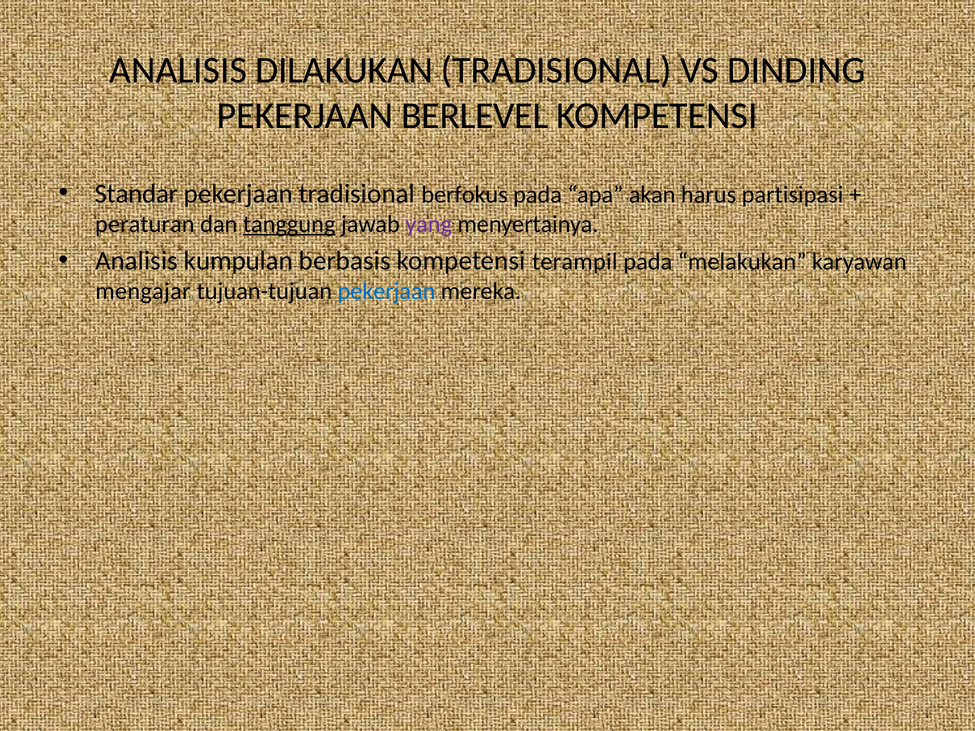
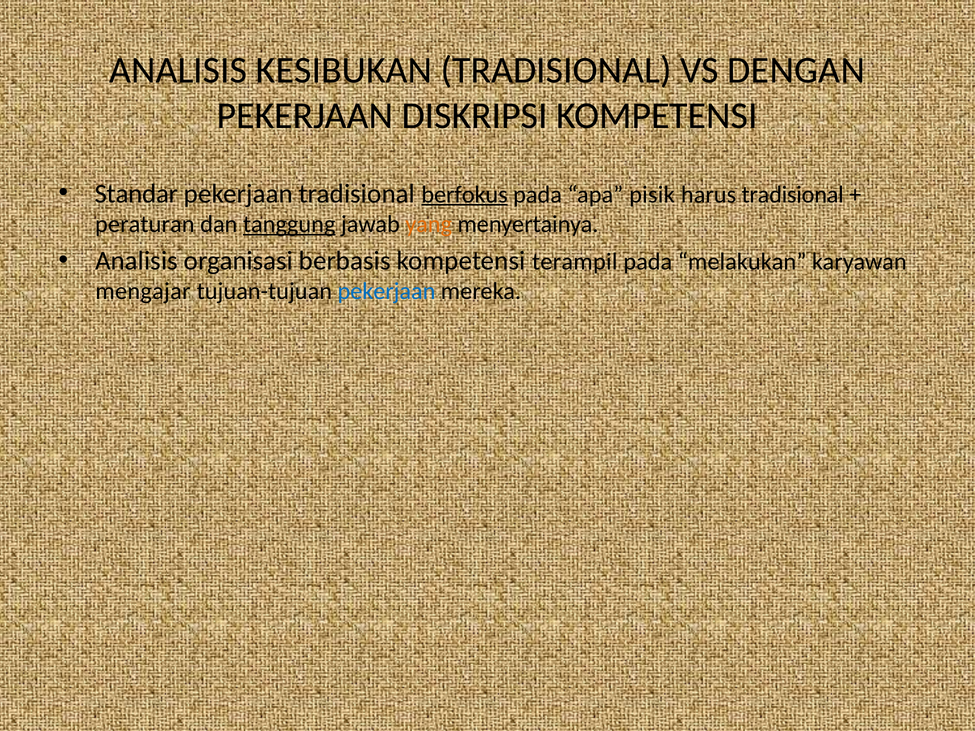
DILAKUKAN: DILAKUKAN -> KESIBUKAN (344, 70)
DINDING: DINDING -> DENGAN (796, 70)
BERLEVEL: BERLEVEL -> DISKRIPSI (475, 116)
berfokus underline: none -> present (465, 195)
akan: akan -> pisik (652, 195)
harus partisipasi: partisipasi -> tradisional (793, 195)
yang colour: purple -> orange (429, 224)
kumpulan: kumpulan -> organisasi (238, 261)
